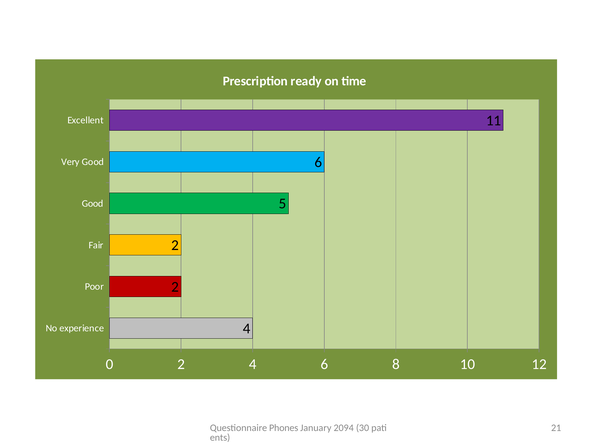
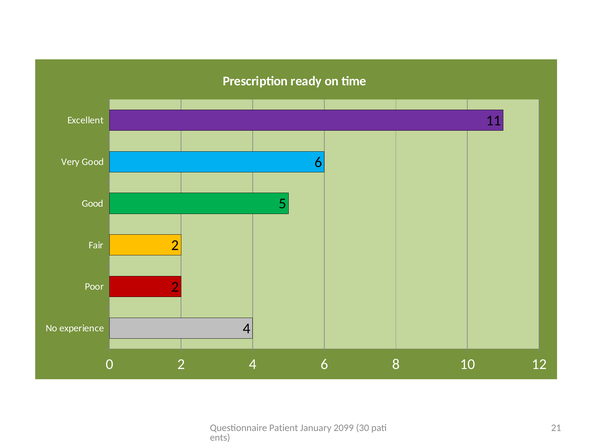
Phones: Phones -> Patient (284, 427)
2094: 2094 -> 2099 (344, 427)
